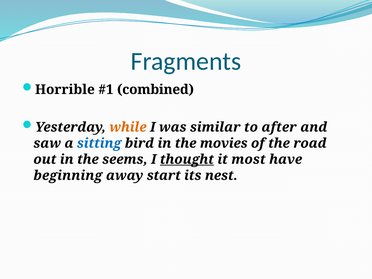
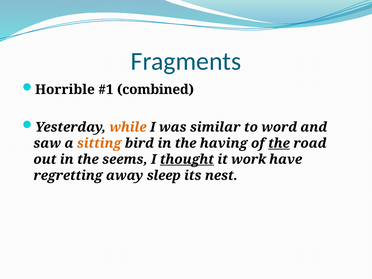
after: after -> word (279, 127)
sitting colour: blue -> orange (99, 143)
movies: movies -> having (224, 143)
the underline: none -> present (279, 143)
most: most -> work (249, 159)
beginning: beginning -> regretting (68, 175)
start: start -> sleep (164, 175)
